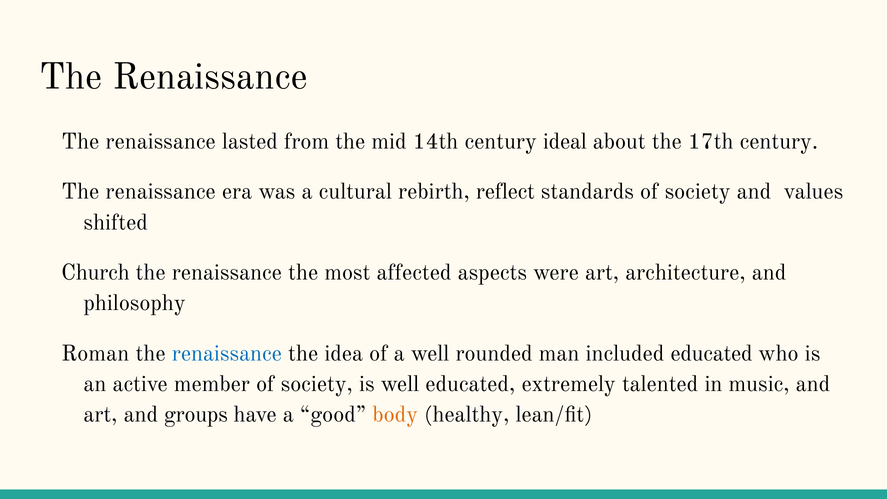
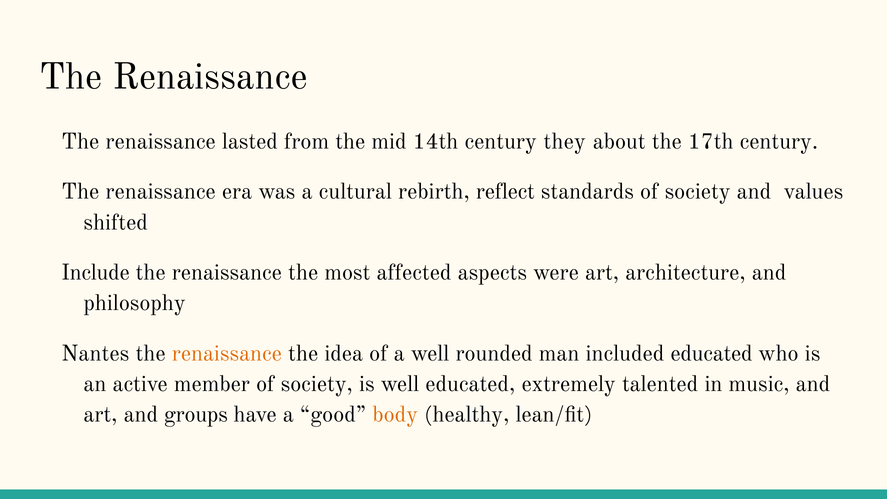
ideal: ideal -> they (565, 141)
Church: Church -> Include (95, 273)
Roman: Roman -> Nantes (95, 353)
renaissance colour: blue -> orange (227, 353)
